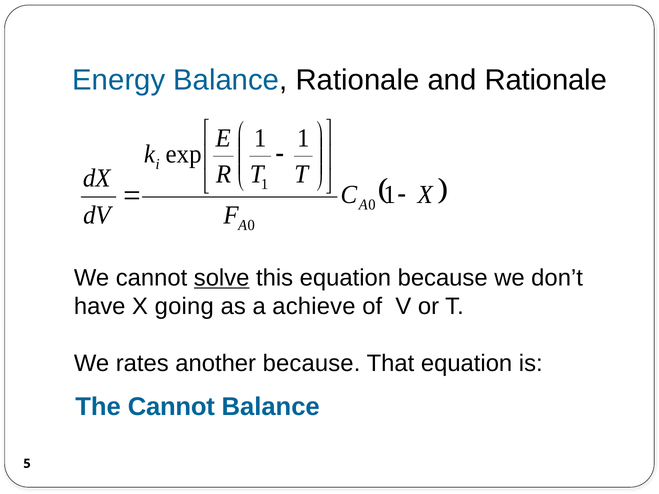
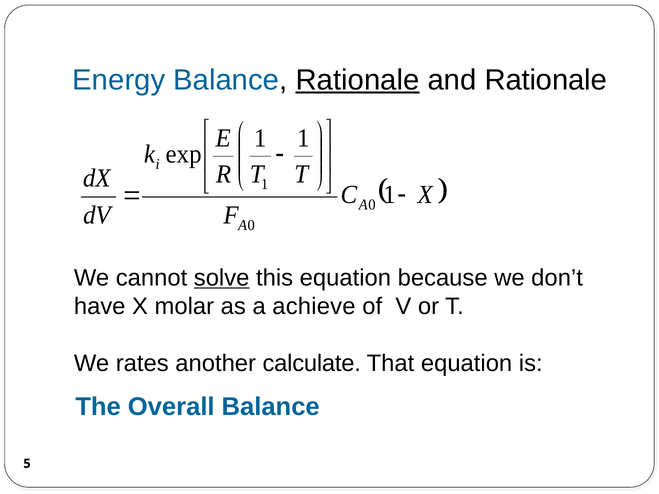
Rationale underline: none -> present (358, 80)
going: going -> molar (184, 306)
another because: because -> calculate (312, 363)
The Cannot: Cannot -> Overall (171, 407)
